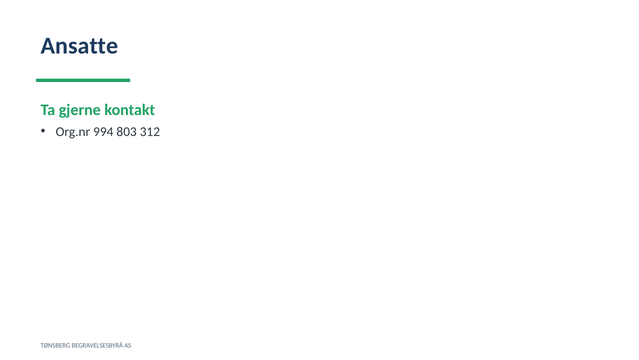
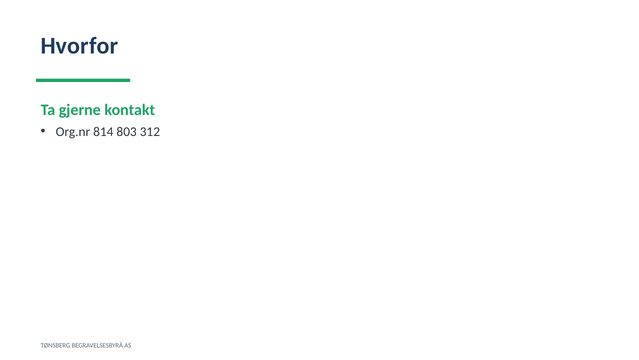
Ansatte: Ansatte -> Hvorfor (79, 46)
994: 994 -> 814 (103, 131)
